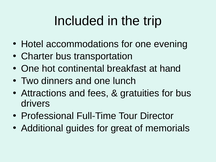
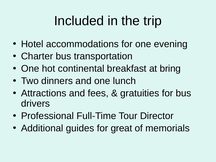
hand: hand -> bring (170, 69)
